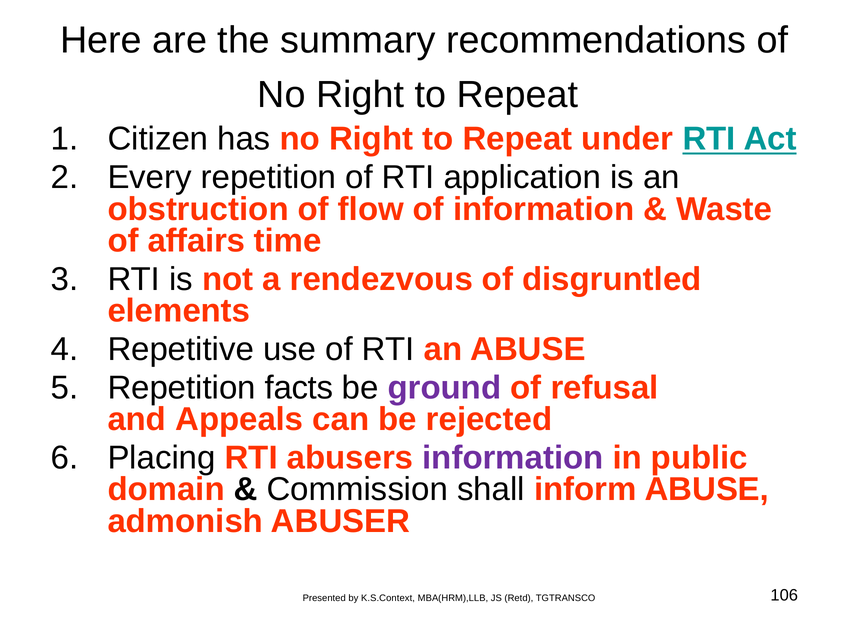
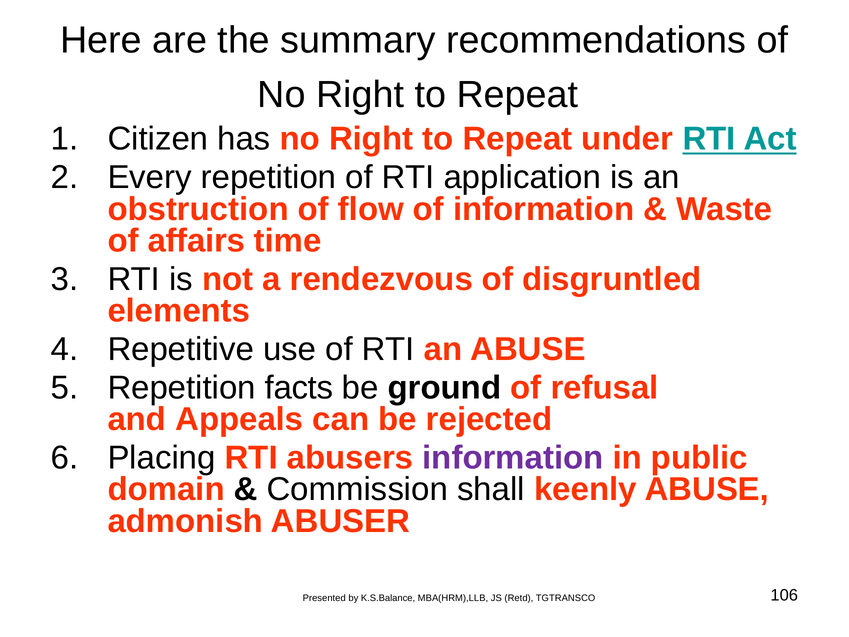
ground colour: purple -> black (445, 387)
inform: inform -> keenly (585, 489)
K.S.Context: K.S.Context -> K.S.Balance (388, 598)
